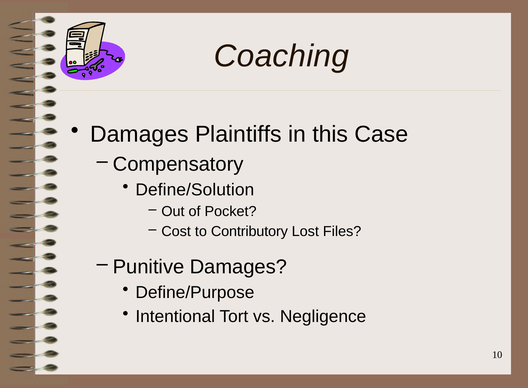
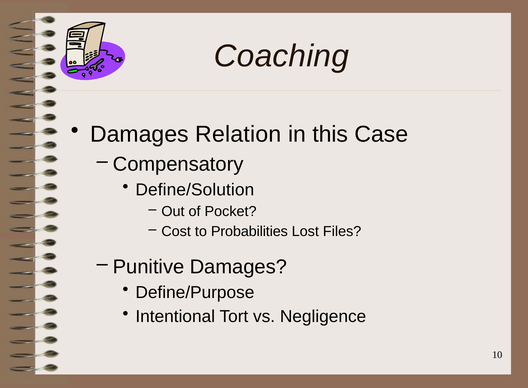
Plaintiffs: Plaintiffs -> Relation (238, 134)
Contributory: Contributory -> Probabilities (249, 232)
